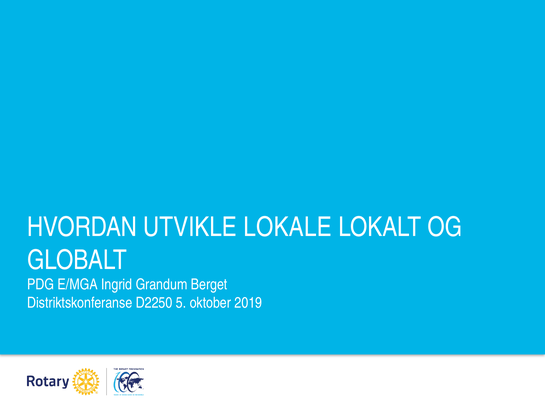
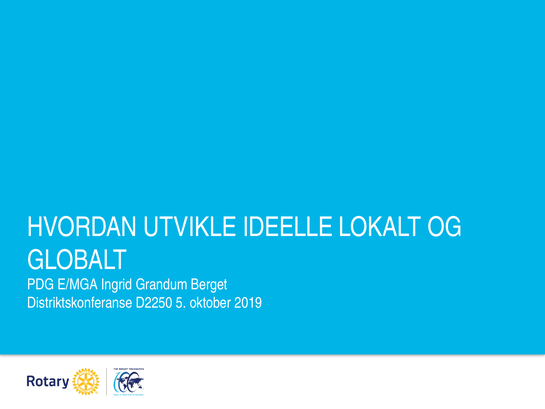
LOKALE: LOKALE -> IDEELLE (288, 227)
